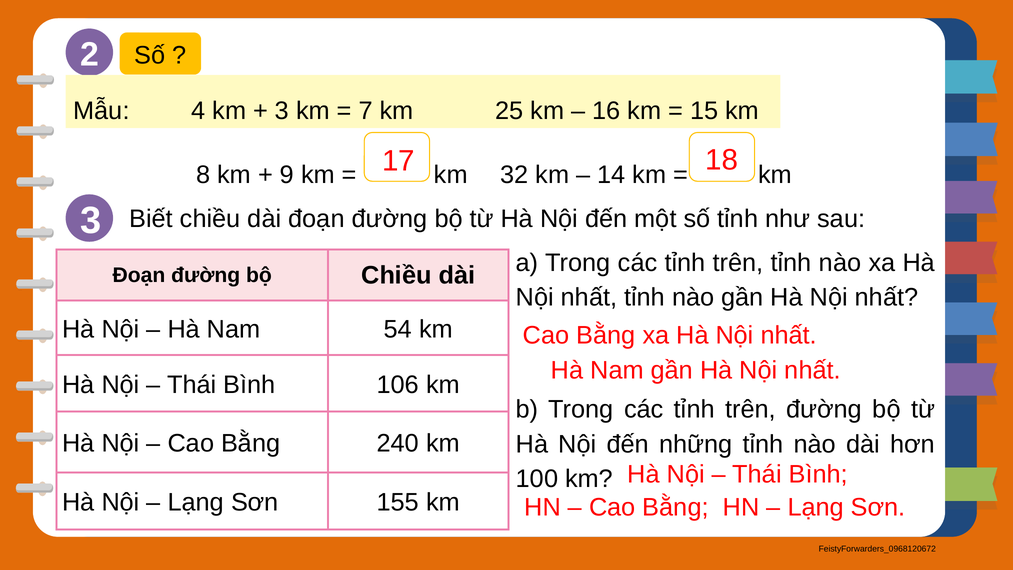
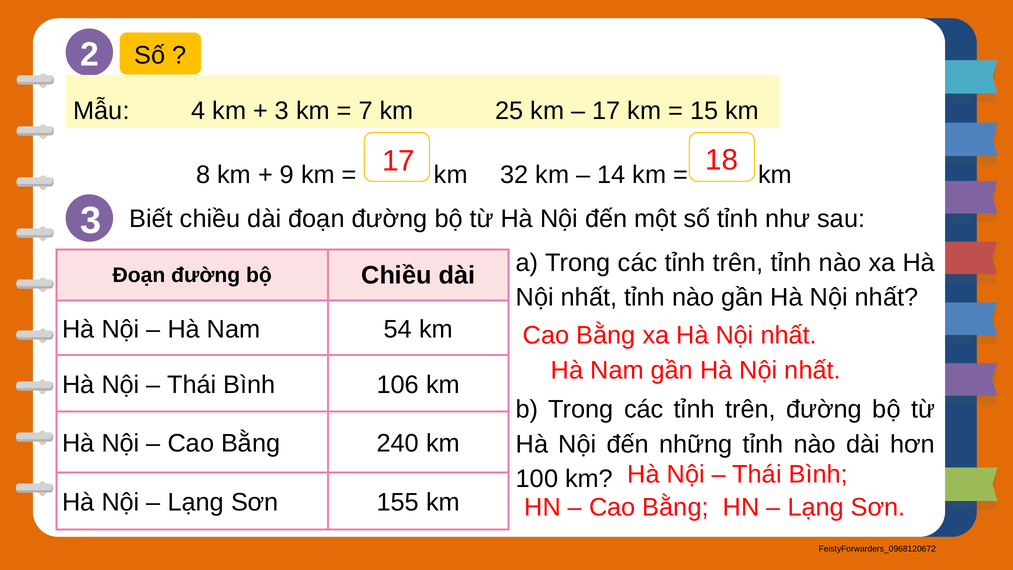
16: 16 -> 17 (606, 111)
